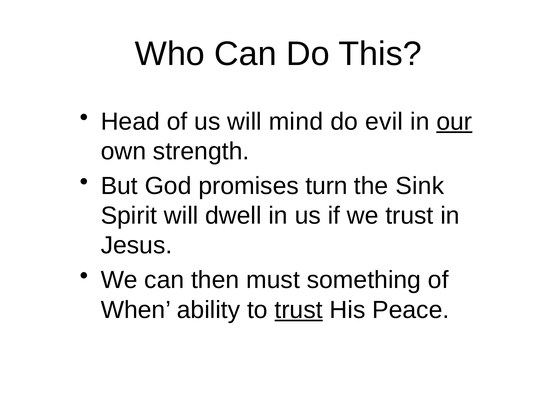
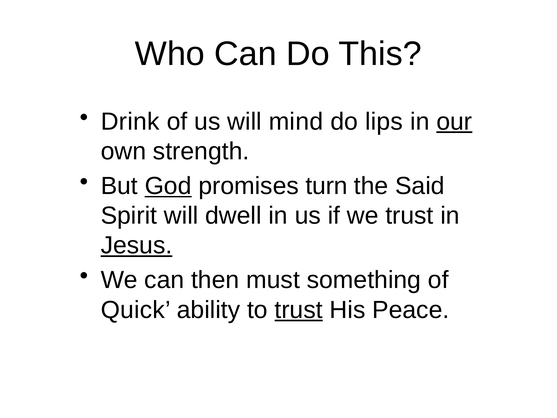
Head: Head -> Drink (130, 121)
evil: evil -> lips (384, 121)
God underline: none -> present (168, 186)
Sink: Sink -> Said (420, 186)
Jesus underline: none -> present (137, 245)
When: When -> Quick (136, 310)
